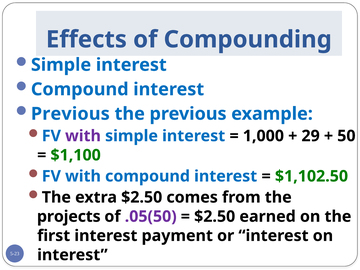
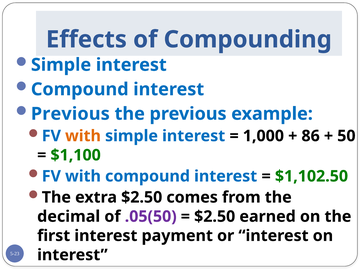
with colour: purple -> orange (83, 136)
29: 29 -> 86 (311, 136)
projects: projects -> decimal (69, 217)
